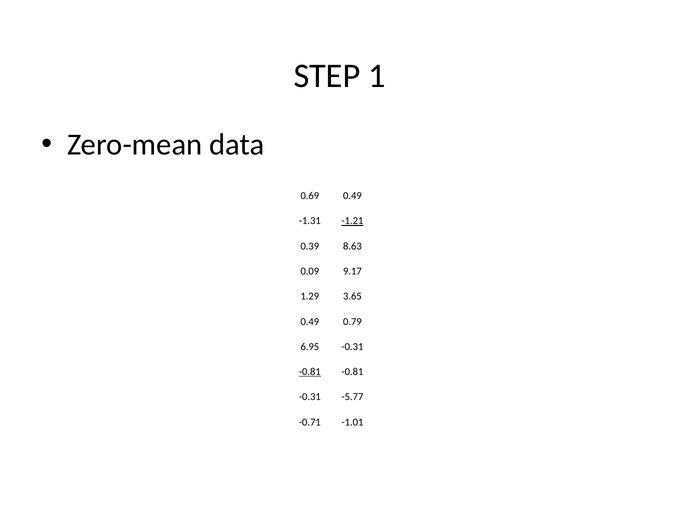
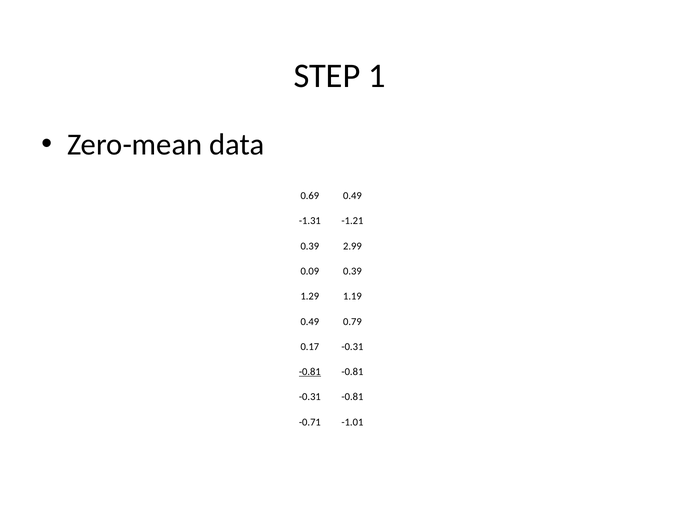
-1.21 underline: present -> none (352, 221)
8.63: 8.63 -> 2.99 (352, 246)
0.09 9.17: 9.17 -> 0.39 (352, 271)
3.65: 3.65 -> 1.19 (352, 296)
6.95: 6.95 -> 0.17 (310, 347)
-5.77: -5.77 -> -0.81 (352, 397)
